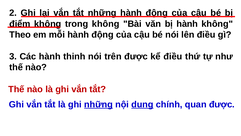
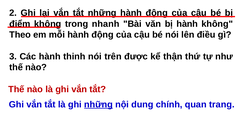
trong không: không -> nhanh (106, 24)
kể điều: điều -> thận (173, 56)
dung underline: present -> none (142, 104)
quan được: được -> trang (222, 104)
